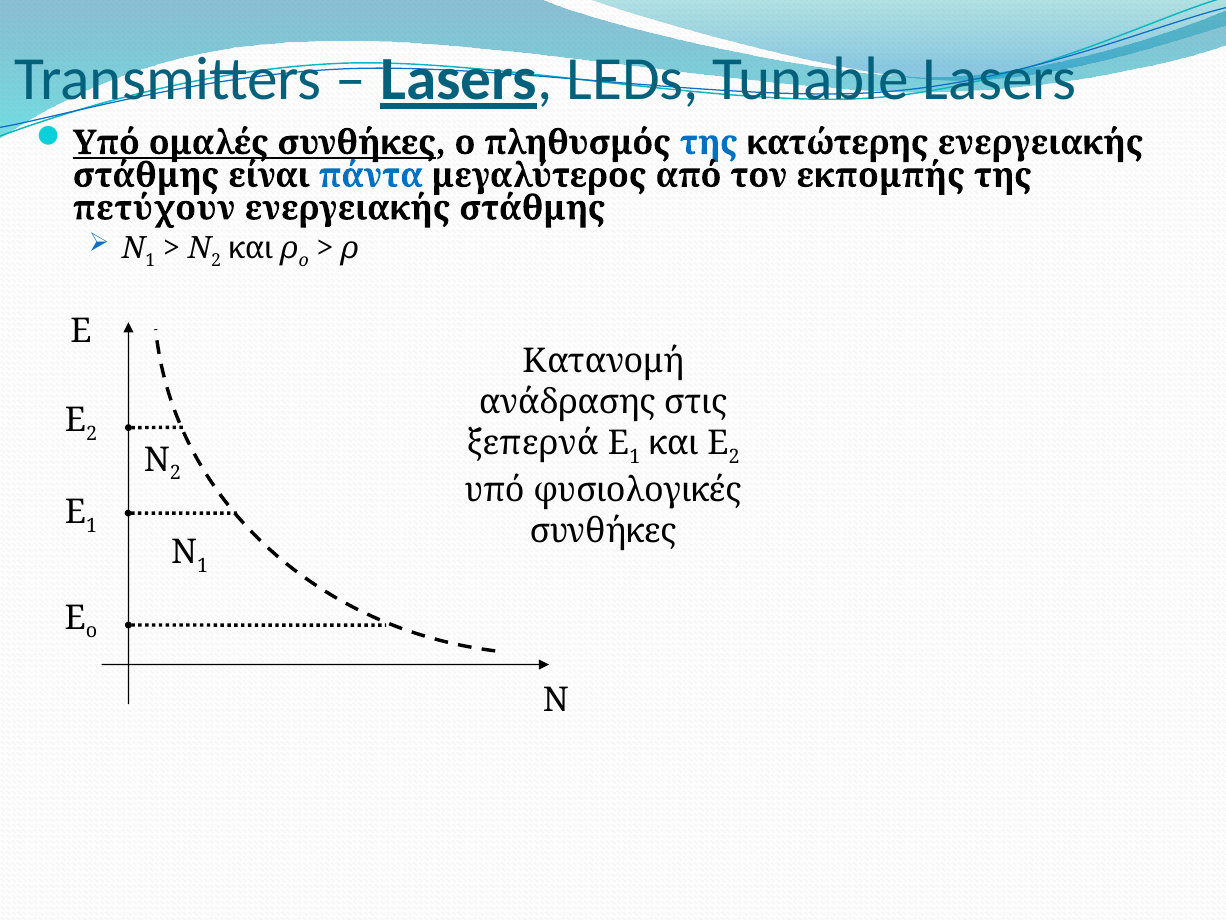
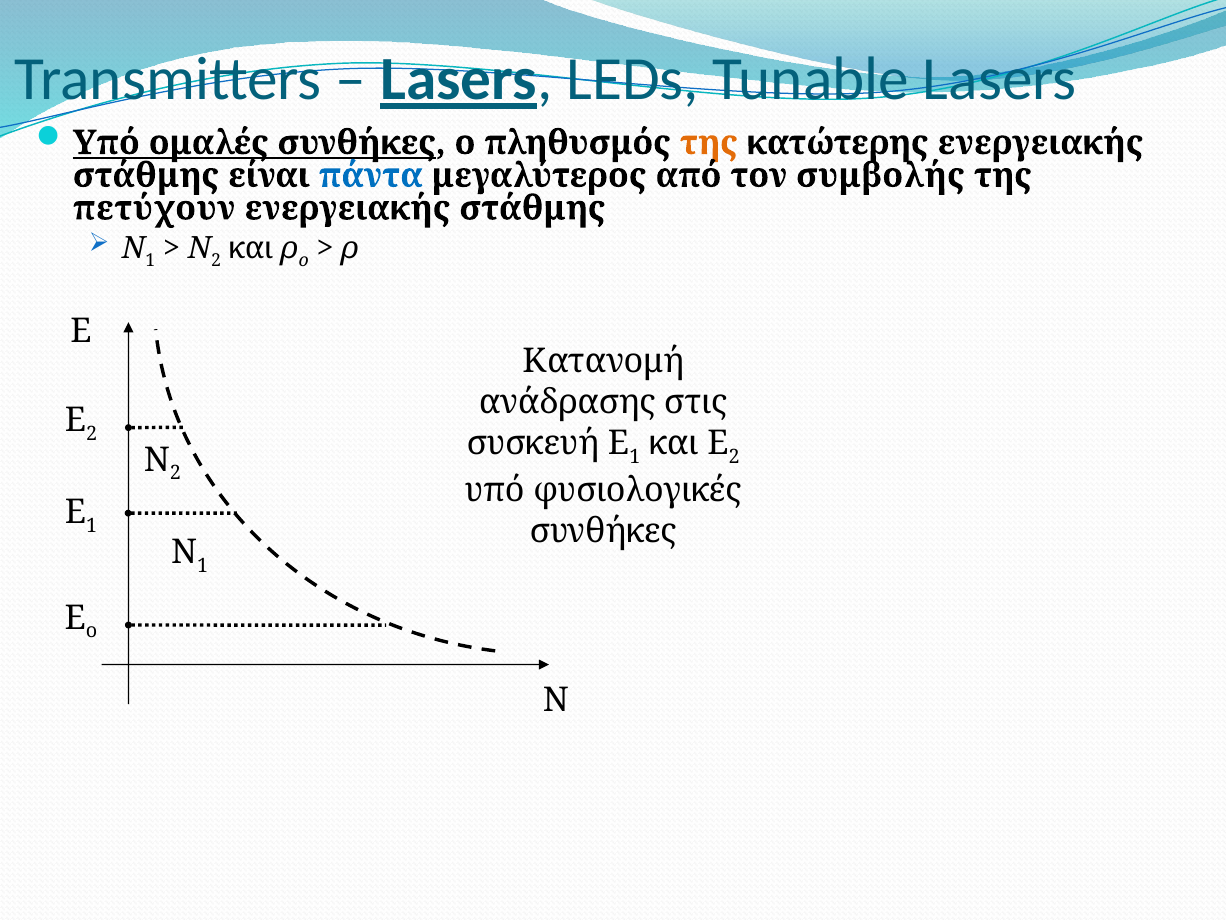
της colour: blue -> orange (709, 143)
εκπομπής: εκπομπής -> συμβολής (880, 175)
ξεπερνά: ξεπερνά -> συσκευή (533, 443)
